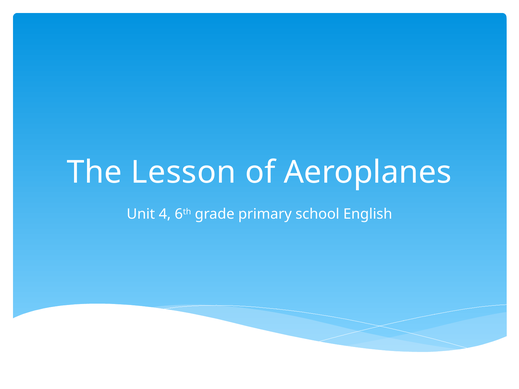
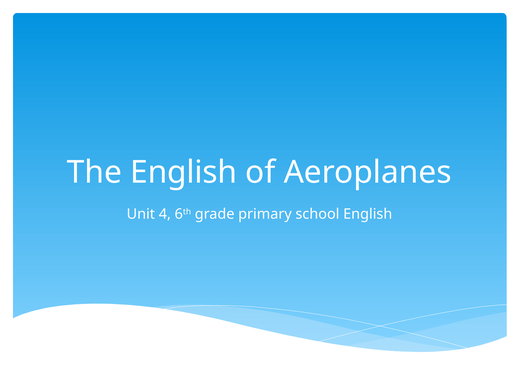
The Lesson: Lesson -> English (184, 172)
